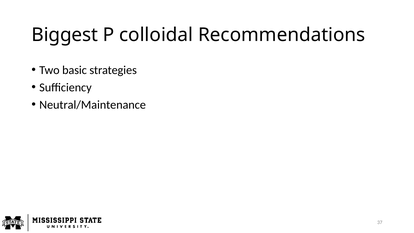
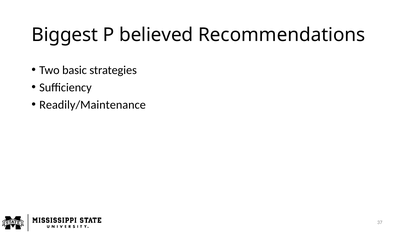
colloidal: colloidal -> believed (156, 35)
Neutral/Maintenance: Neutral/Maintenance -> Readily/Maintenance (93, 105)
